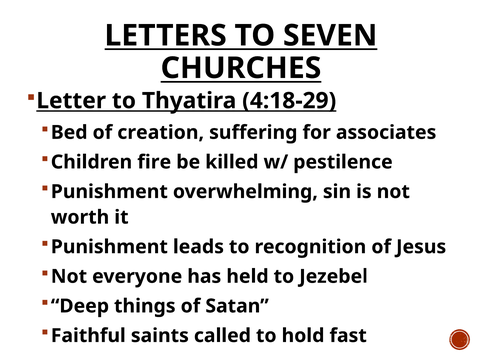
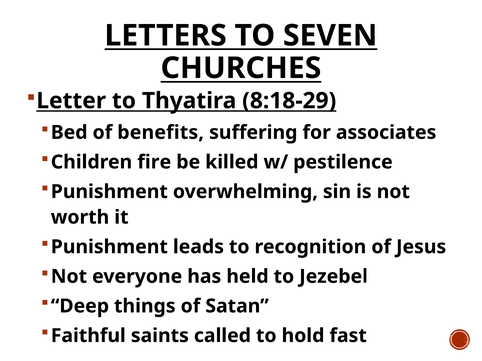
4:18-29: 4:18-29 -> 8:18-29 (289, 101)
creation: creation -> benefits (161, 133)
